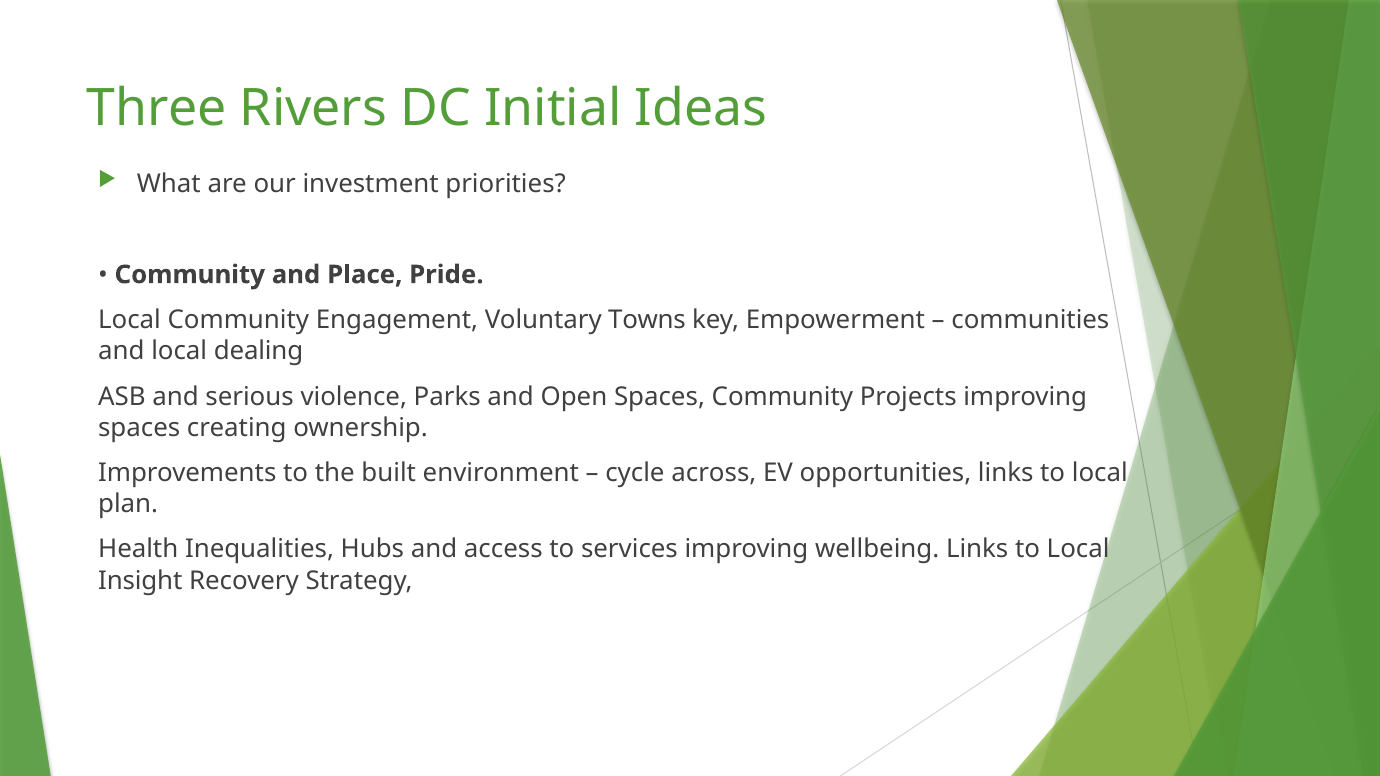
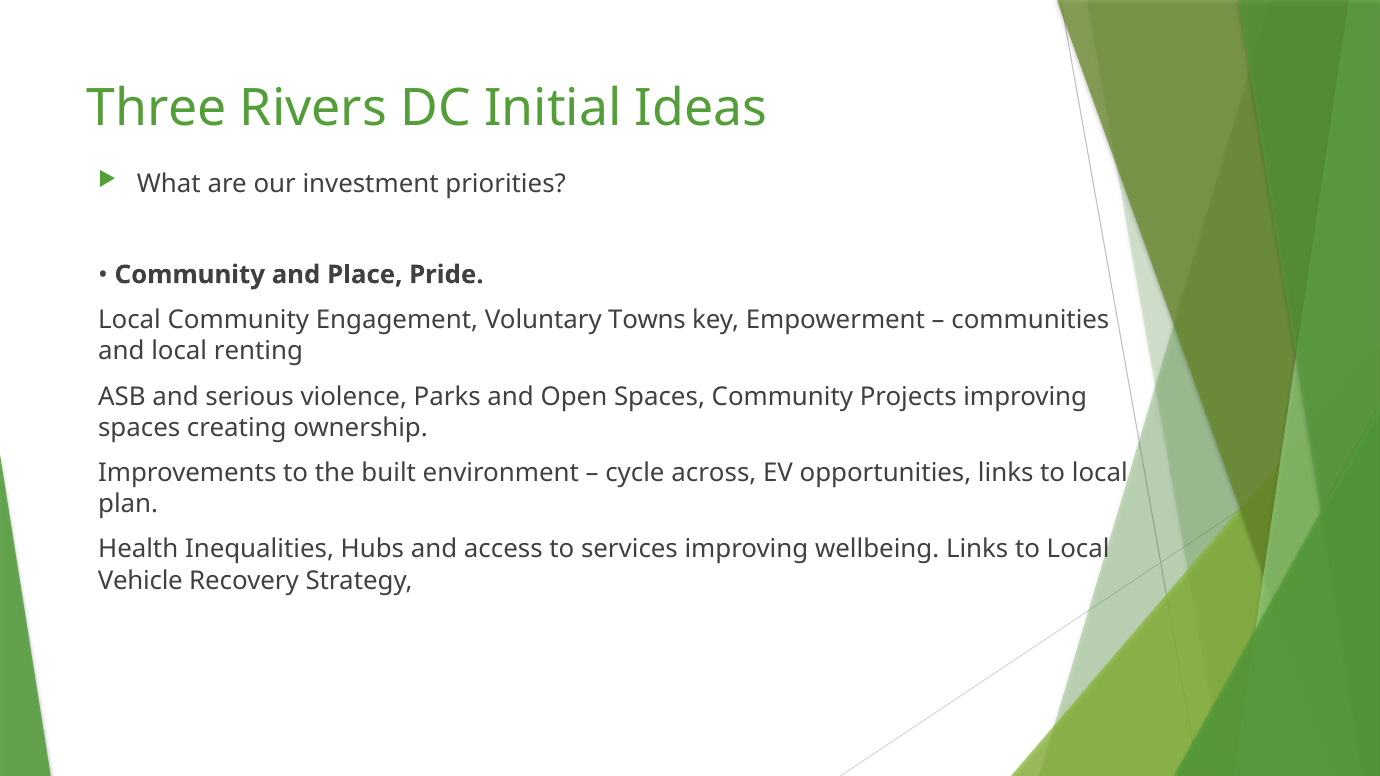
dealing: dealing -> renting (258, 351)
Insight: Insight -> Vehicle (140, 581)
